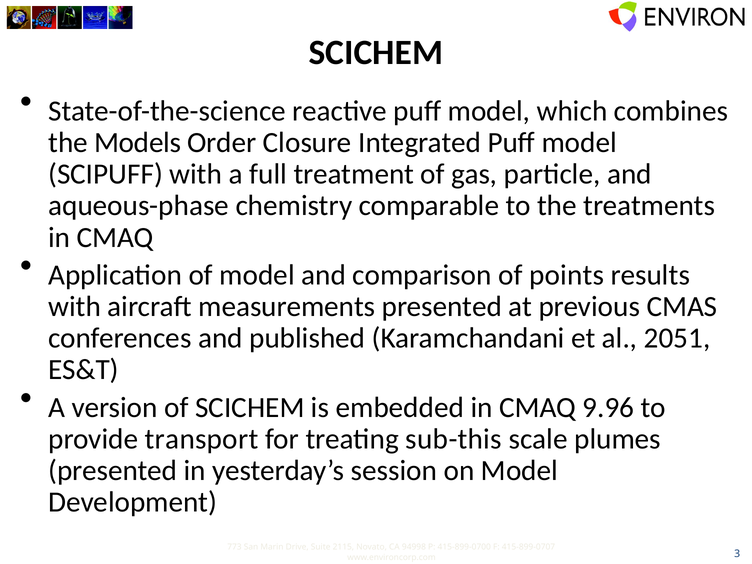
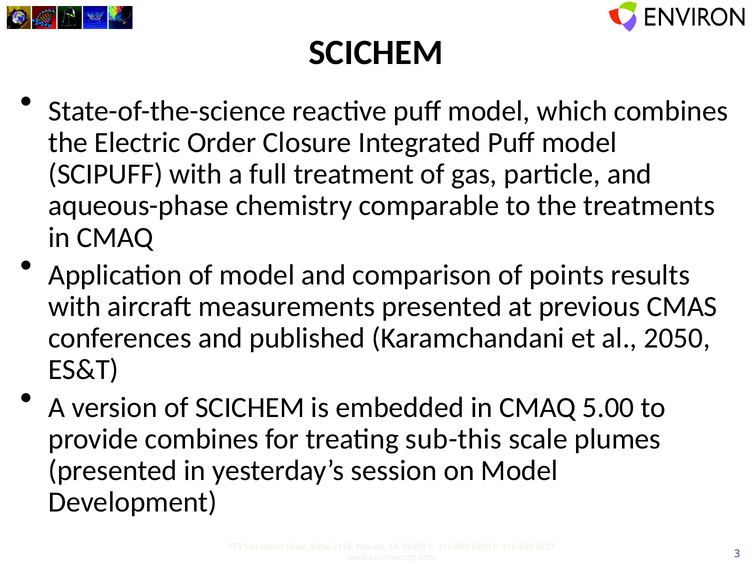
Models: Models -> Electric (138, 143)
2051: 2051 -> 2050 (677, 338)
9.96: 9.96 -> 5.00 (608, 407)
provide transport: transport -> combines (202, 439)
